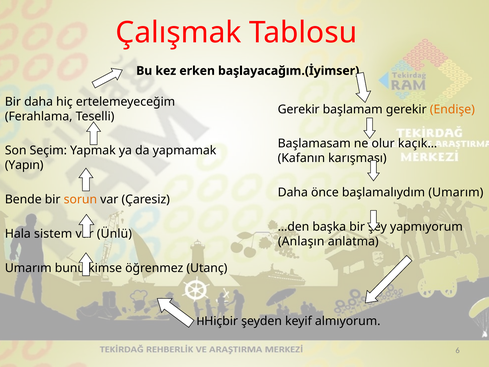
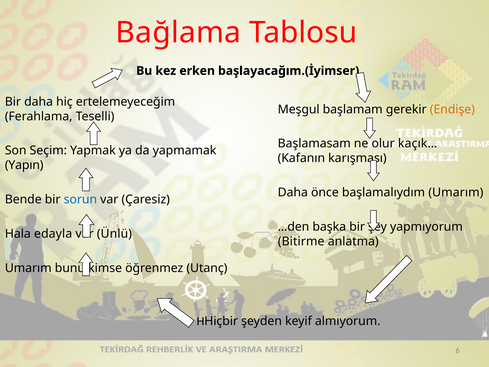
Çalışmak: Çalışmak -> Bağlama (178, 33)
Gerekir: Gerekir -> Meşgul (299, 109)
sorun colour: orange -> blue (80, 199)
sistem: sistem -> edayla (53, 234)
Anlaşın: Anlaşın -> Bitirme (301, 241)
